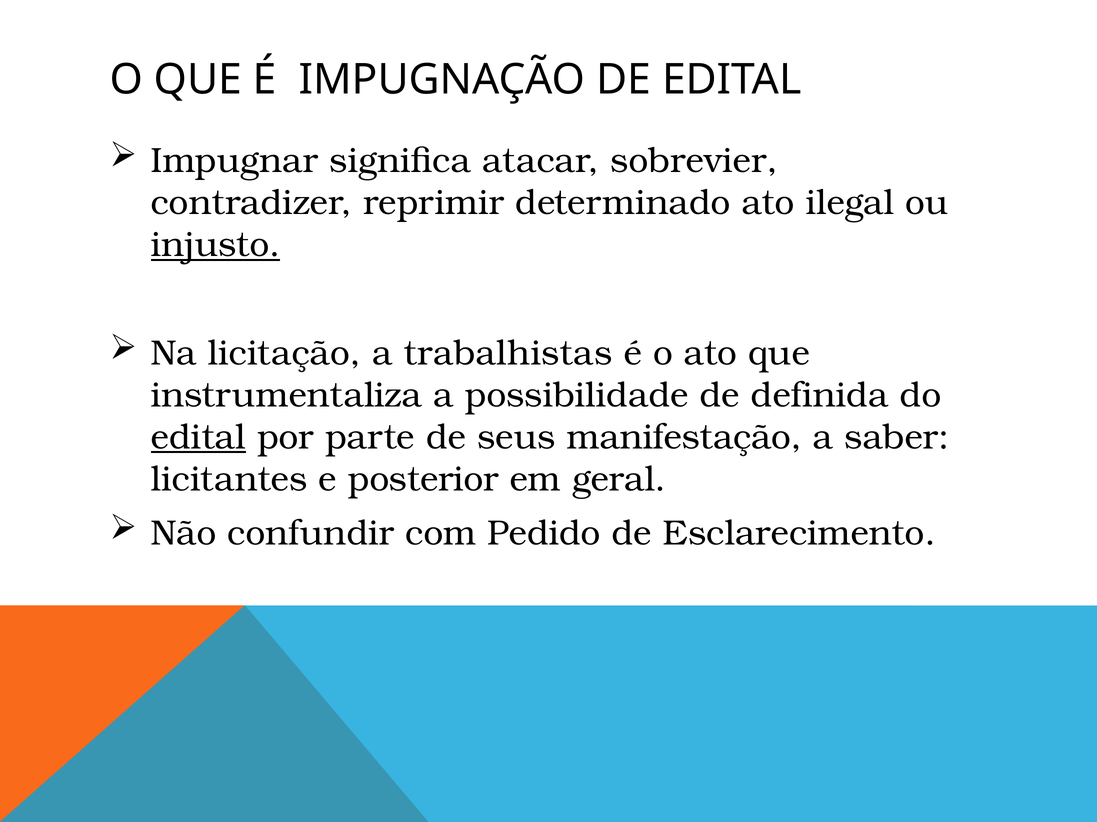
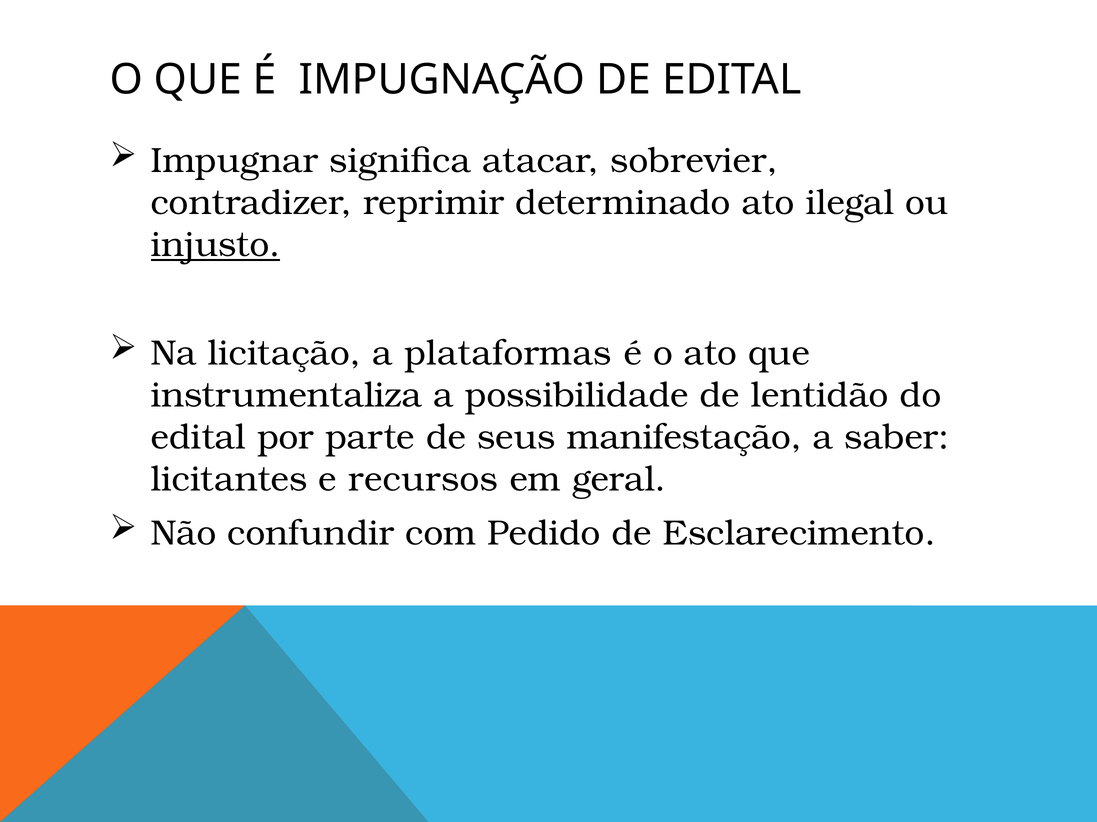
trabalhistas: trabalhistas -> plataformas (508, 353)
definida: definida -> lentidão (820, 395)
edital underline: present -> none (198, 437)
posterior: posterior -> recursos (423, 479)
